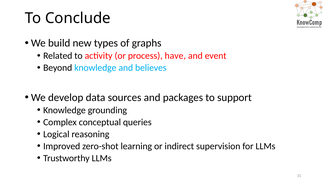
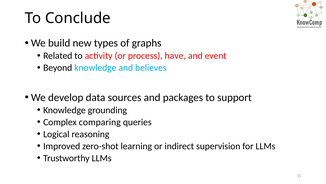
conceptual: conceptual -> comparing (100, 122)
